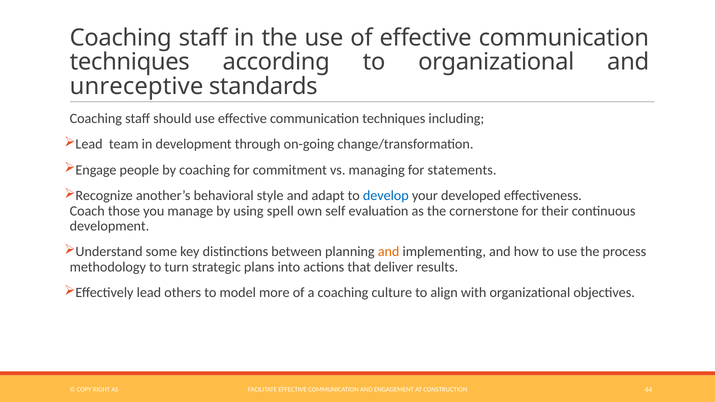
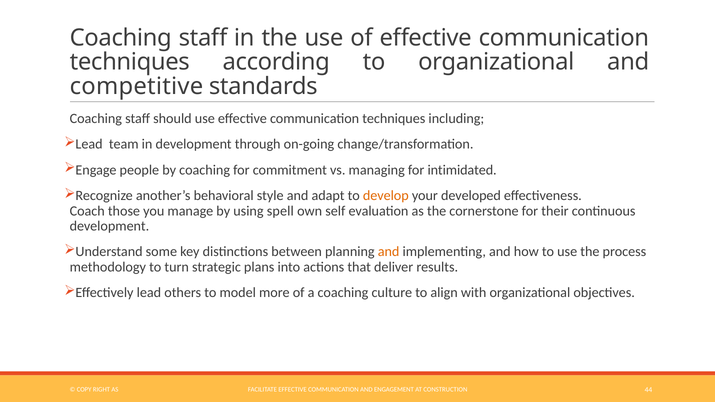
unreceptive: unreceptive -> competitive (136, 86)
statements: statements -> intimidated (462, 170)
develop colour: blue -> orange (386, 196)
